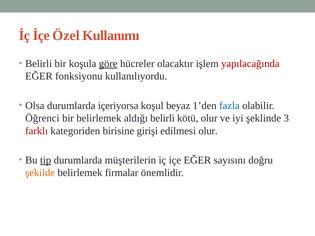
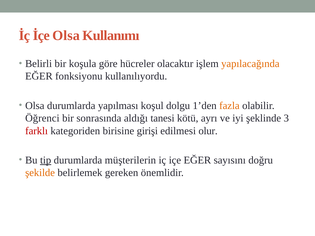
İçe Özel: Özel -> Olsa (66, 36)
göre underline: present -> none (108, 64)
yapılacağında colour: red -> orange (250, 64)
içeriyorsa: içeriyorsa -> yapılması (118, 106)
beyaz: beyaz -> dolgu (178, 106)
fazla colour: blue -> orange (229, 106)
bir belirlemek: belirlemek -> sonrasında (99, 118)
aldığı belirli: belirli -> tanesi (162, 118)
kötü olur: olur -> ayrı (209, 118)
firmalar: firmalar -> gereken (122, 173)
